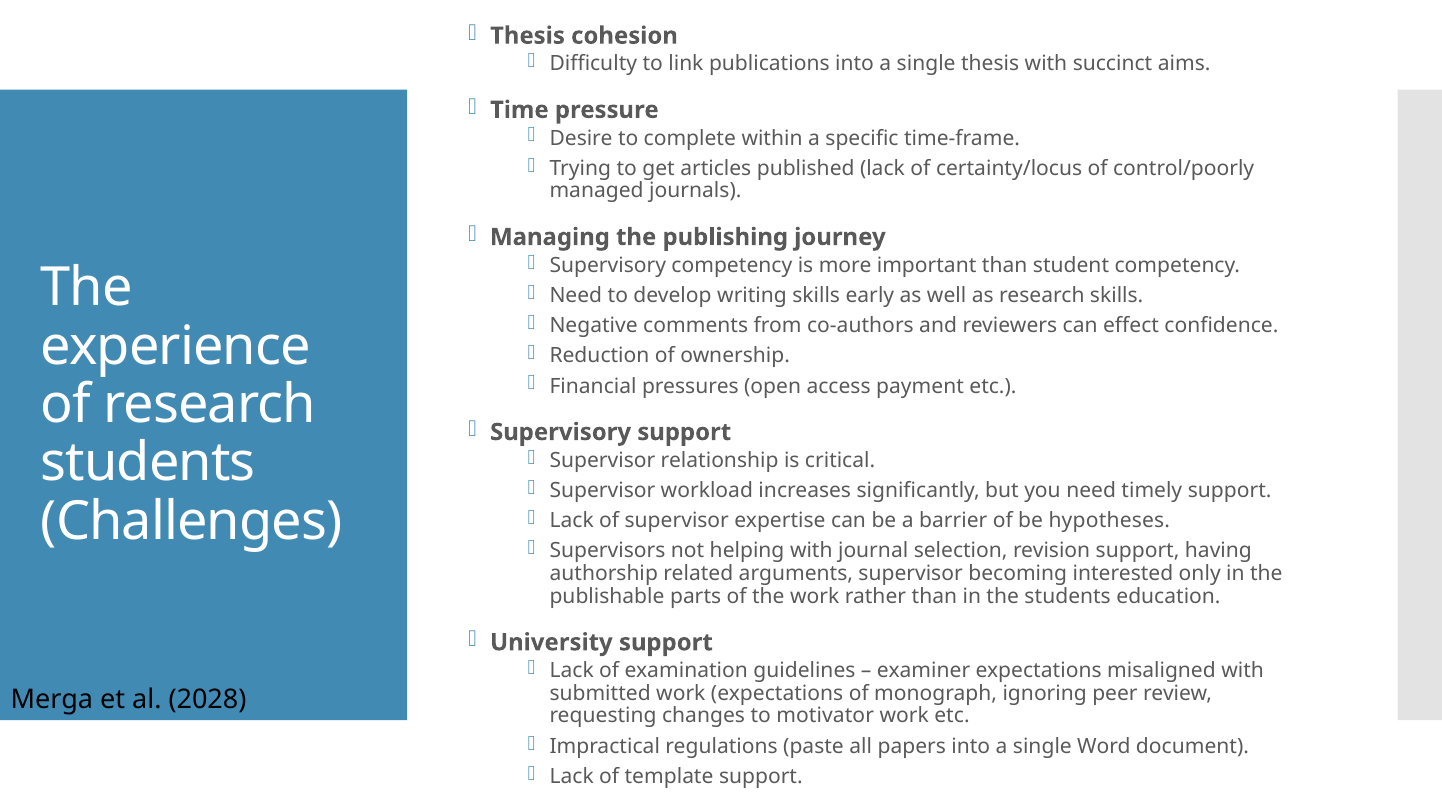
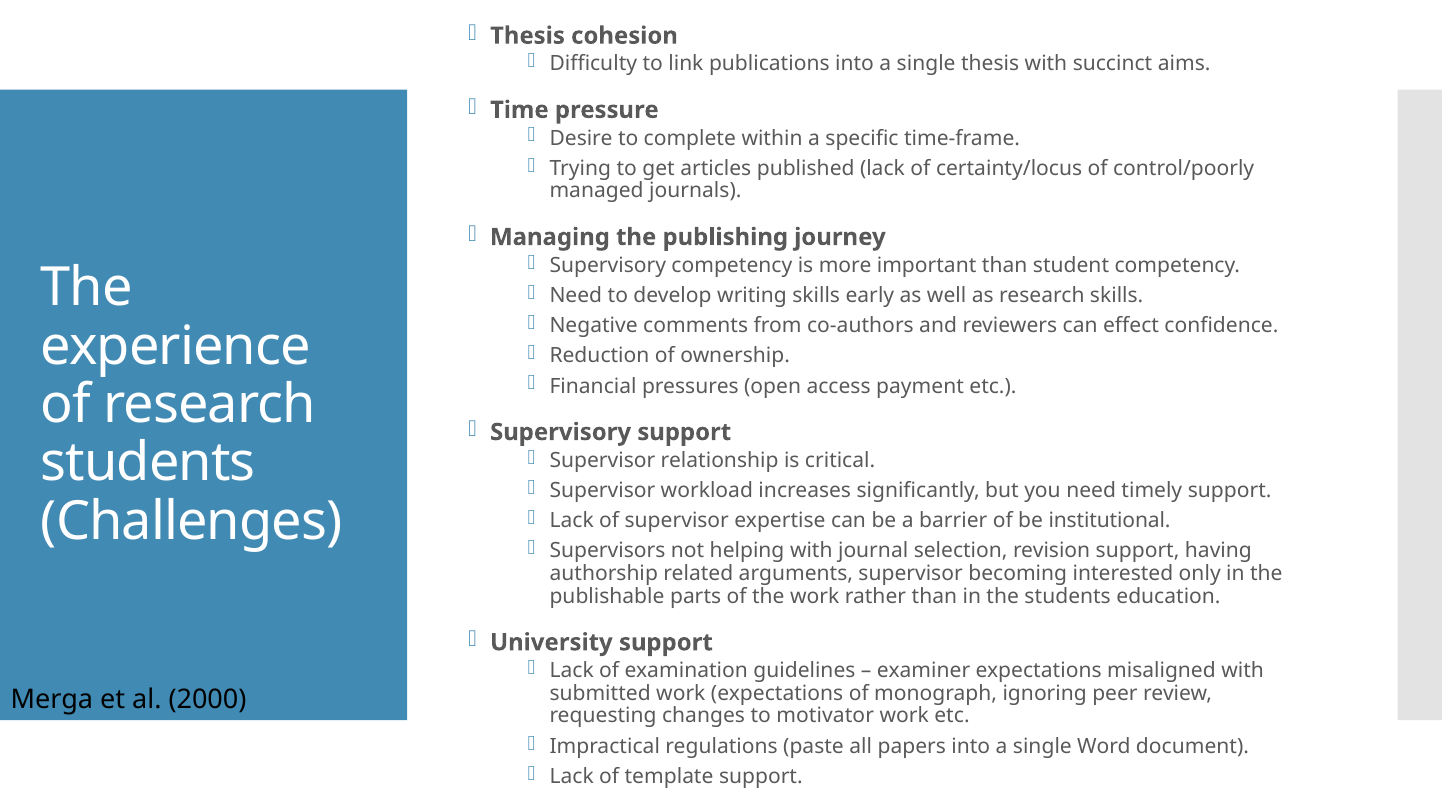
hypotheses: hypotheses -> institutional (1109, 521)
2028: 2028 -> 2000 (208, 700)
